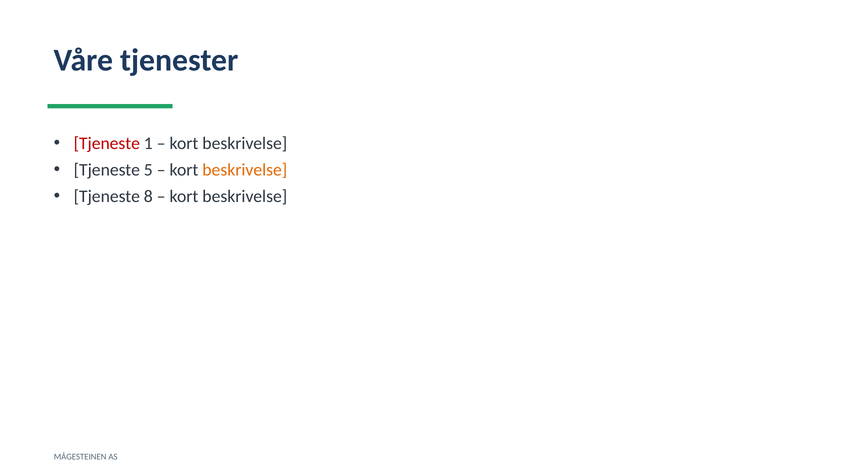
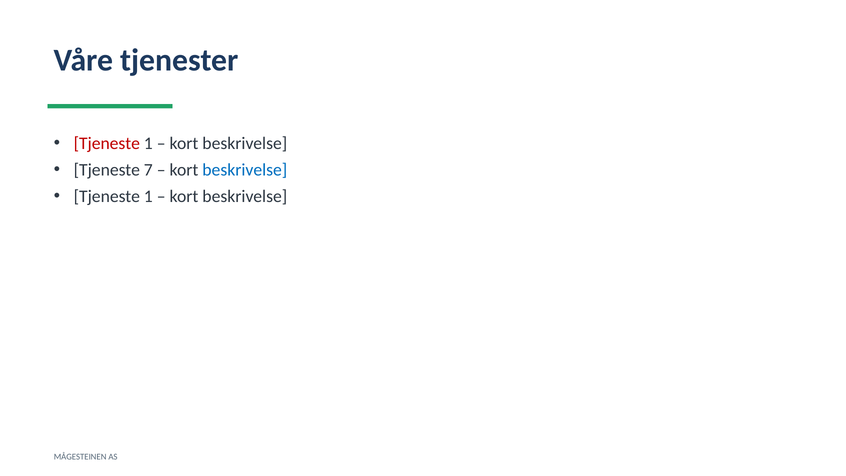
5: 5 -> 7 (148, 170)
beskrivelse colour: orange -> blue (245, 170)
8: 8 -> 1 (148, 196)
